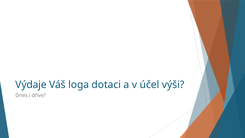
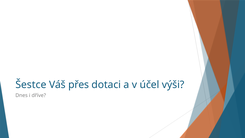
Výdaje: Výdaje -> Šestce (31, 85)
loga: loga -> přes (79, 85)
